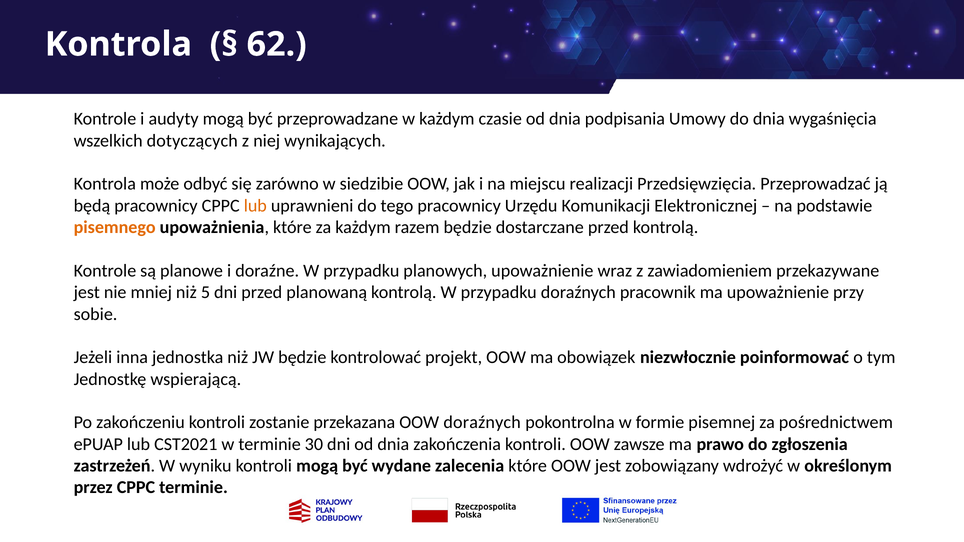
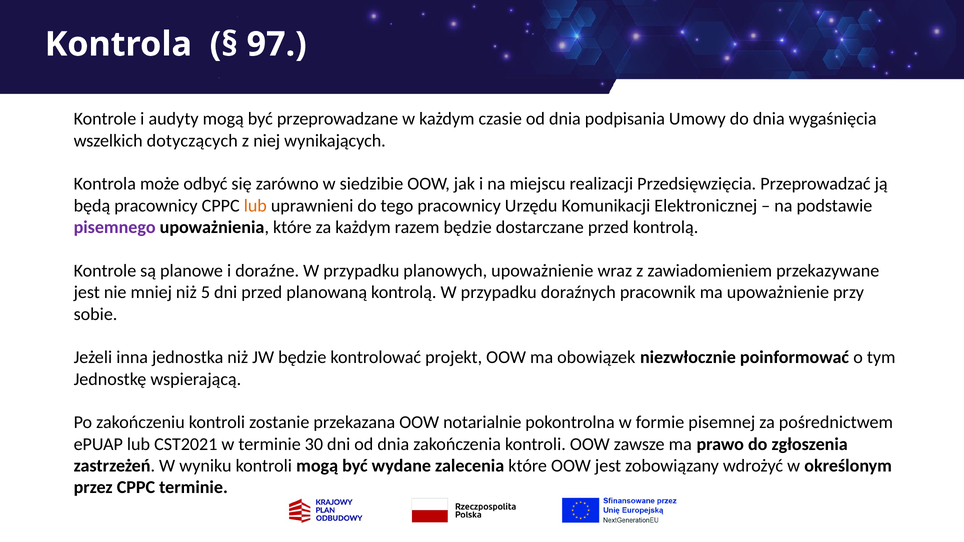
62: 62 -> 97 (277, 44)
pisemnego colour: orange -> purple (115, 227)
OOW doraźnych: doraźnych -> notarialnie (482, 423)
